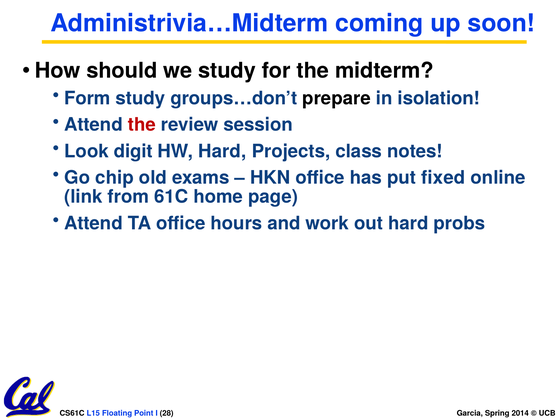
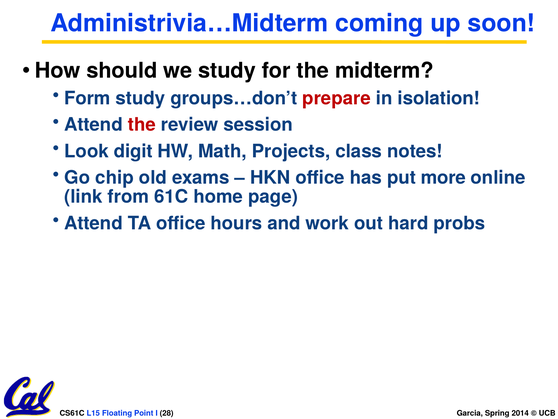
prepare colour: black -> red (337, 98)
HW Hard: Hard -> Math (222, 151)
fixed: fixed -> more (443, 178)
